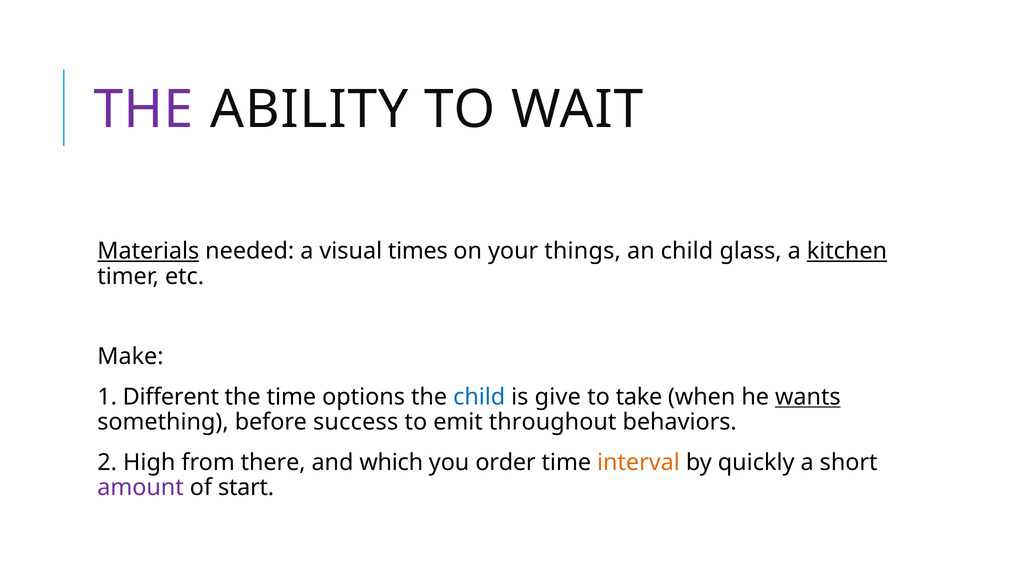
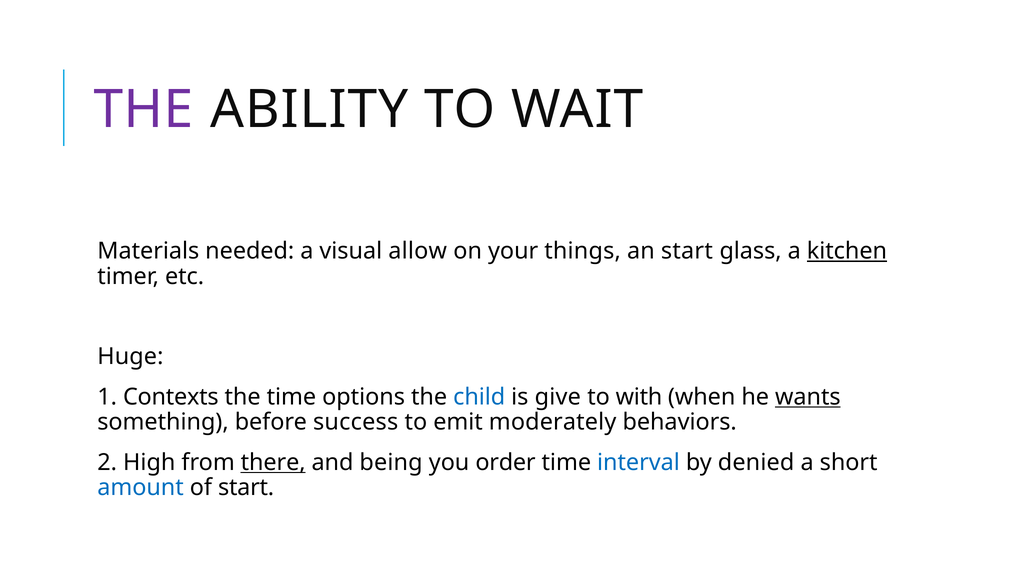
Materials underline: present -> none (148, 251)
times: times -> allow (418, 251)
an child: child -> start (687, 251)
Make: Make -> Huge (130, 357)
Different: Different -> Contexts (171, 397)
take: take -> with (639, 397)
throughout: throughout -> moderately (553, 422)
there underline: none -> present (273, 462)
which: which -> being (391, 462)
interval colour: orange -> blue (638, 462)
quickly: quickly -> denied (756, 462)
amount colour: purple -> blue (141, 488)
